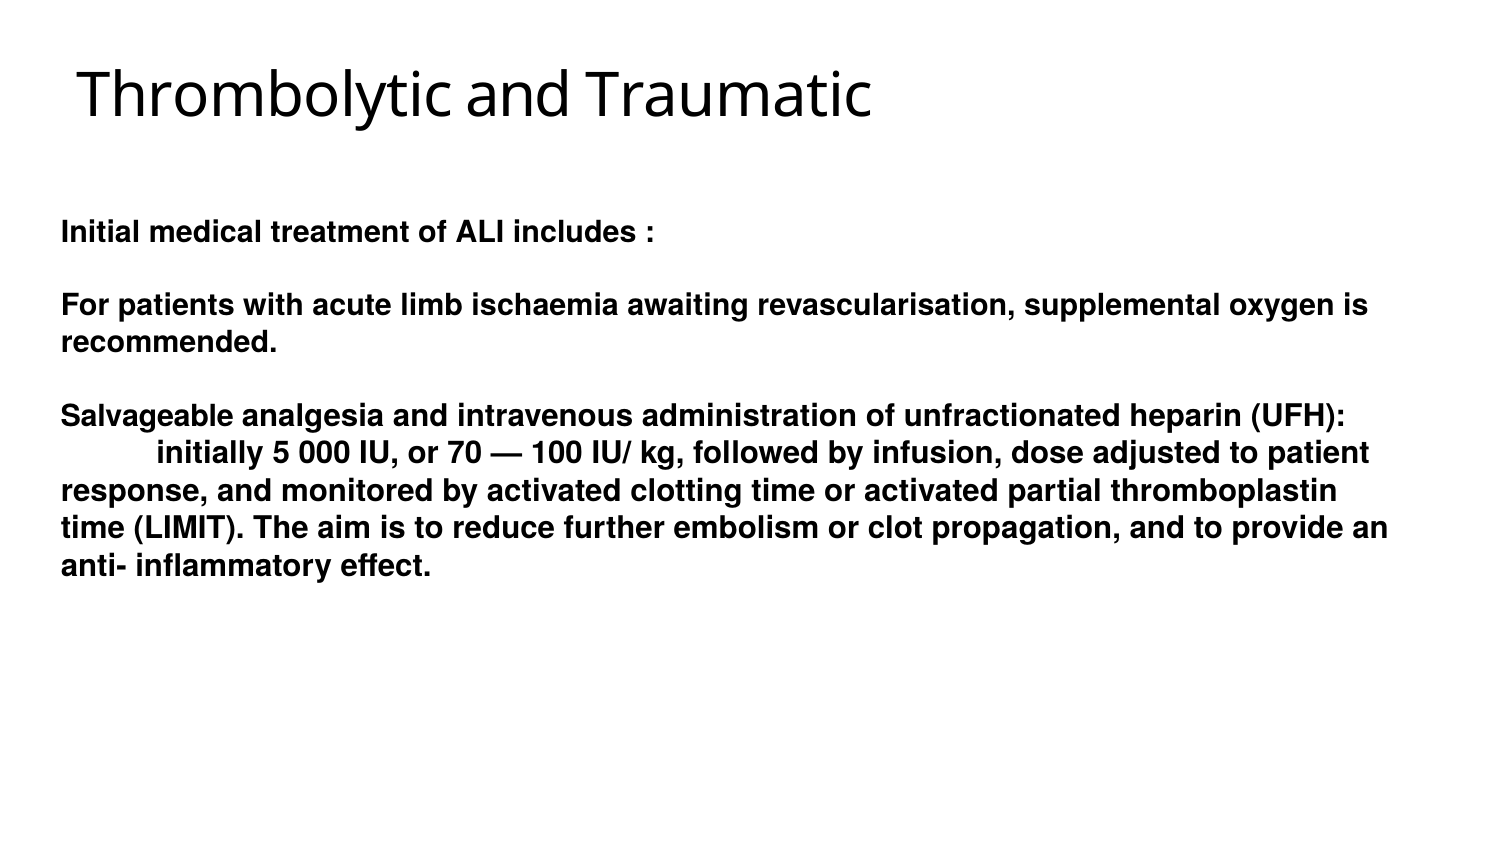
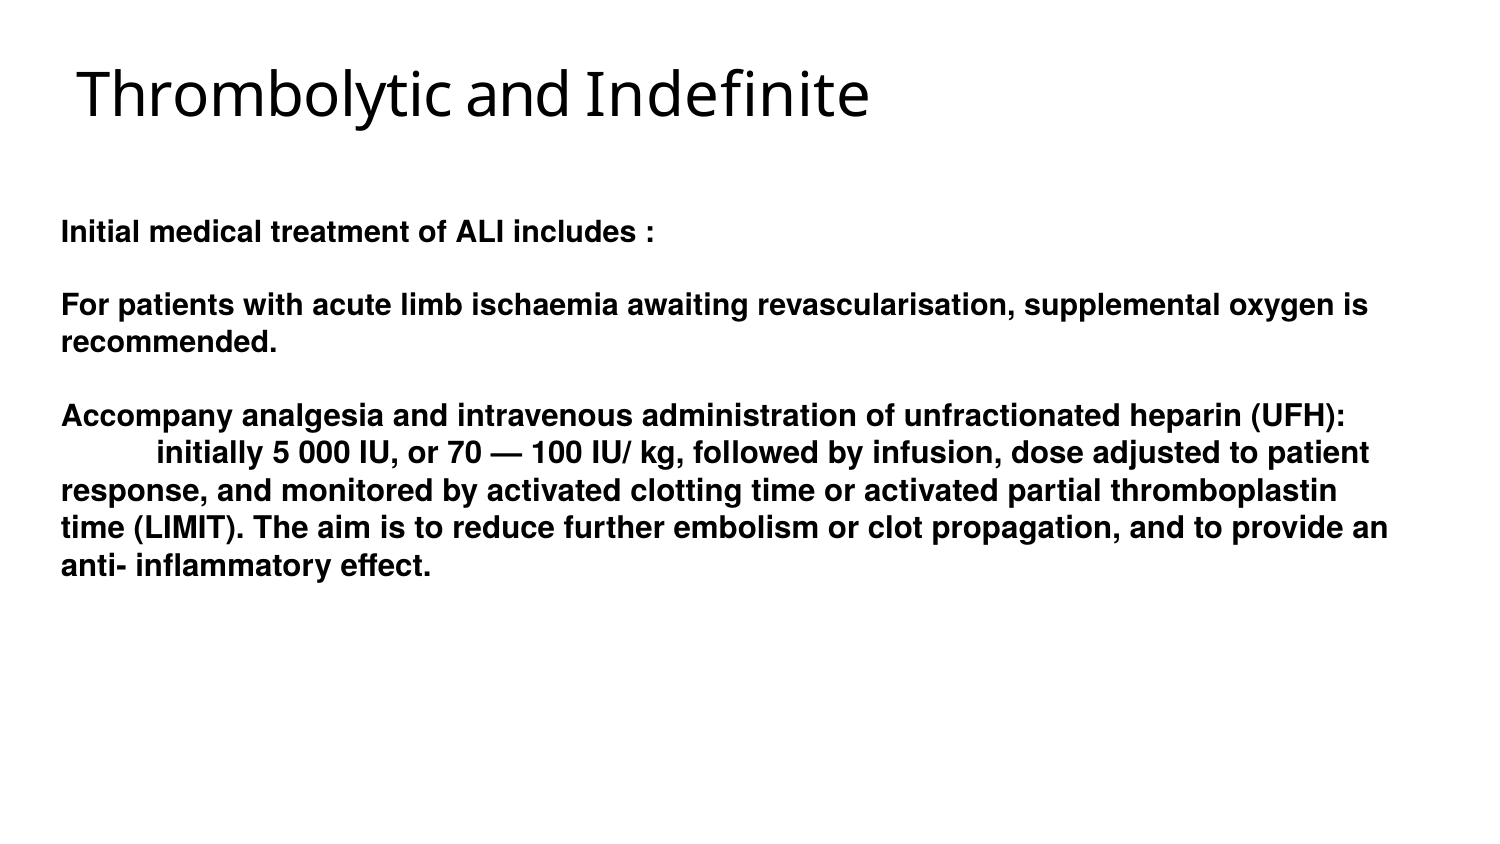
Traumatic: Traumatic -> Indefinite (729, 97)
Salvageable: Salvageable -> Accompany (147, 416)
